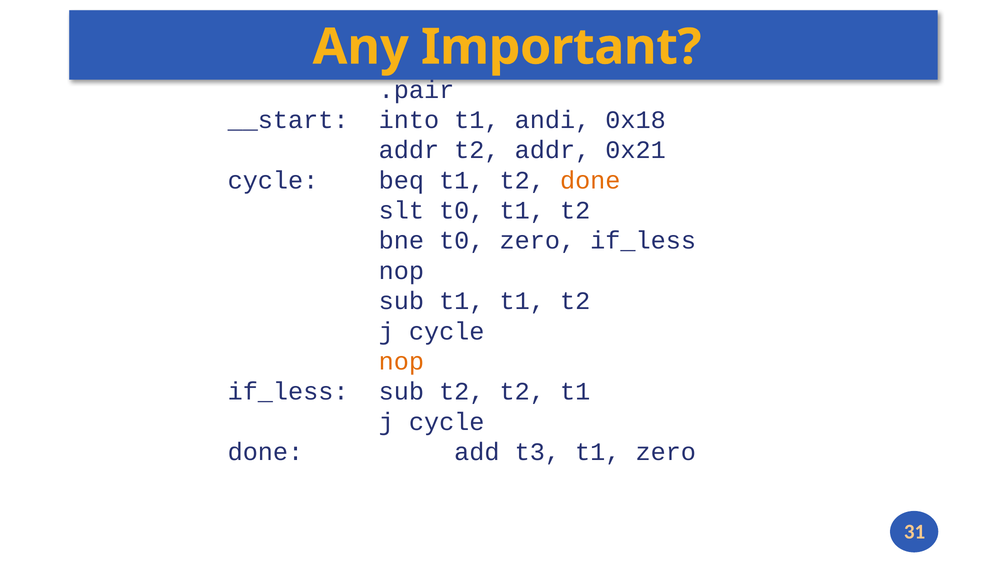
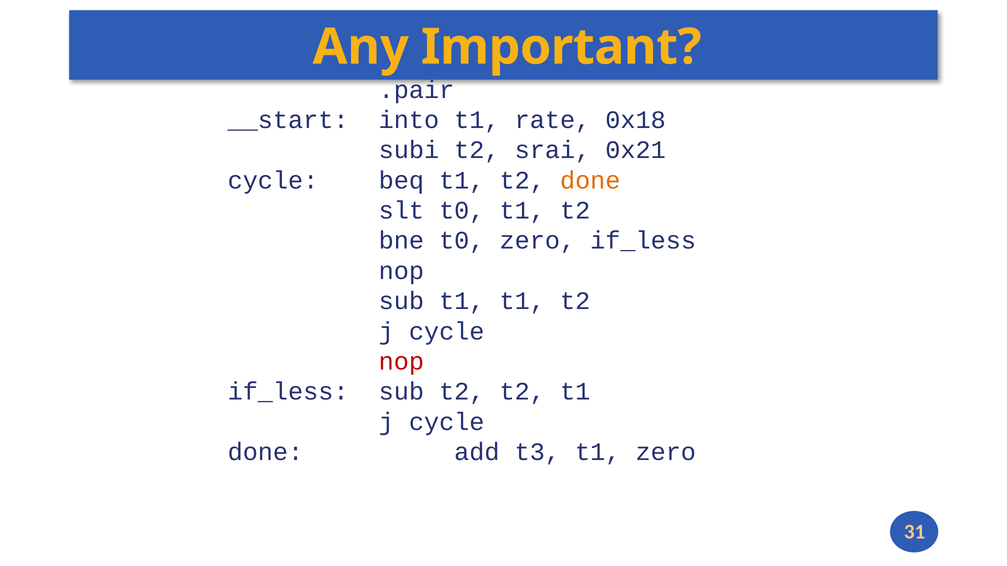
andi: andi -> rate (552, 120)
addr: addr -> subi (409, 150)
t2 addr: addr -> srai (552, 150)
nop colour: orange -> red (401, 362)
